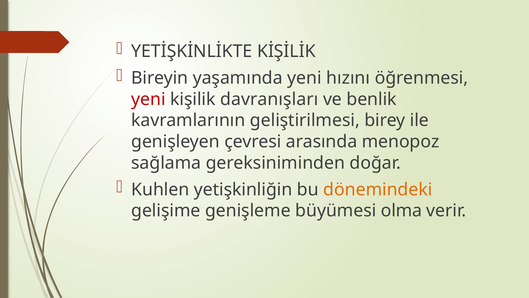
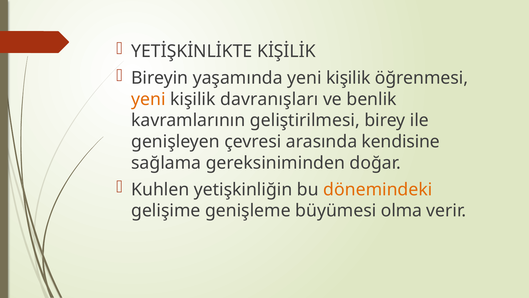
yaşamında yeni hızını: hızını -> kişilik (348, 78)
yeni colour: red -> orange (148, 99)
menopoz: menopoz -> kendisine (401, 141)
